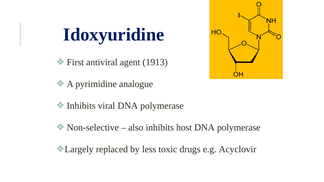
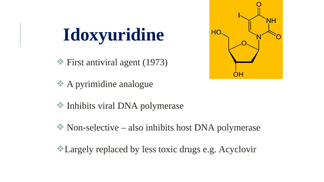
1913: 1913 -> 1973 (155, 62)
